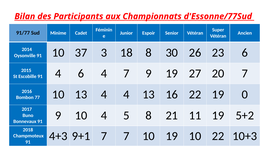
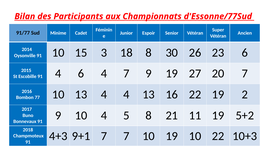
37: 37 -> 15 (81, 53)
0: 0 -> 2 (245, 95)
